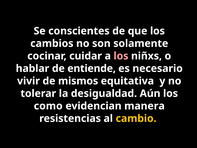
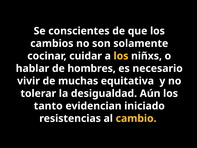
los colour: pink -> yellow (121, 56)
entiende: entiende -> hombres (92, 68)
mismos: mismos -> muchas (78, 81)
como: como -> tanto (48, 106)
manera: manera -> iniciado (145, 106)
